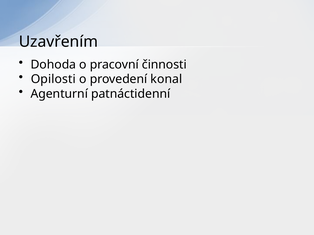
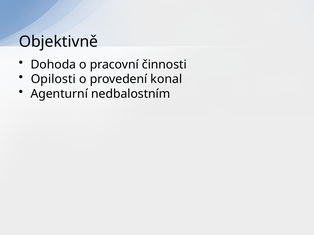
Uzavřením: Uzavřením -> Objektivně (58, 42)
patnáctidenní: patnáctidenní -> nedbalostním (131, 94)
